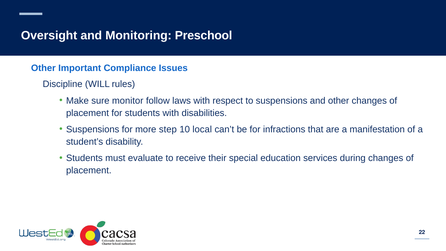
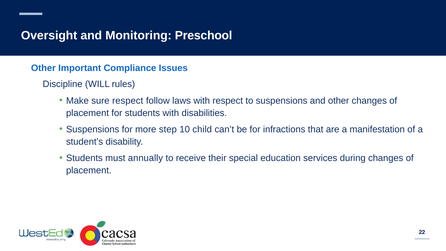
sure monitor: monitor -> respect (128, 101)
local: local -> child (202, 129)
evaluate: evaluate -> annually (145, 158)
